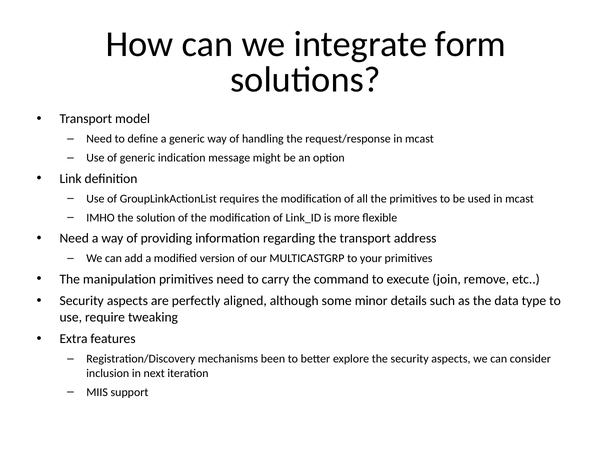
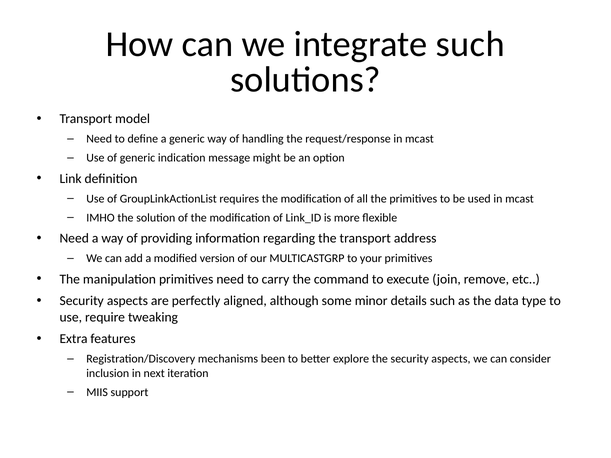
integrate form: form -> such (470, 44)
